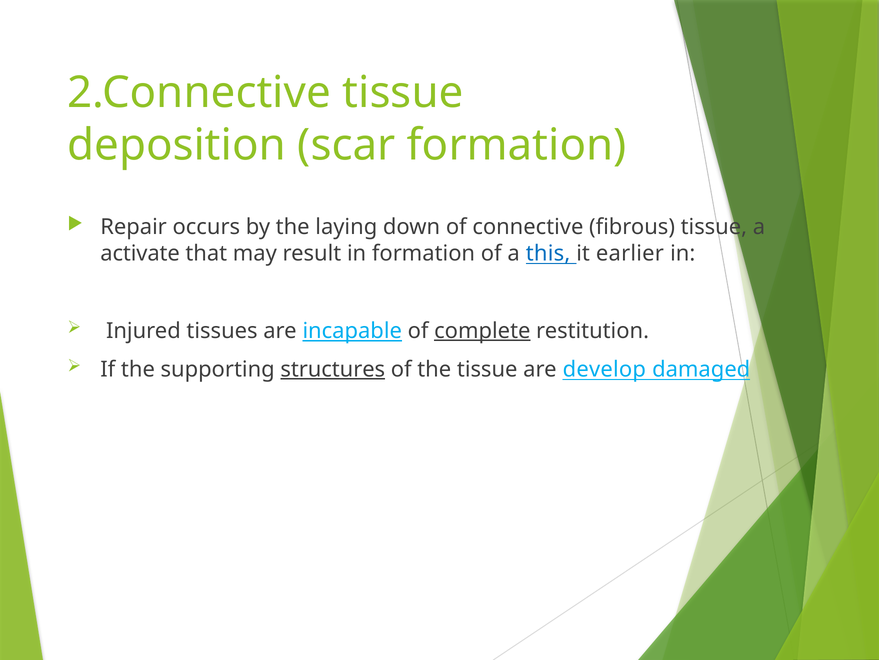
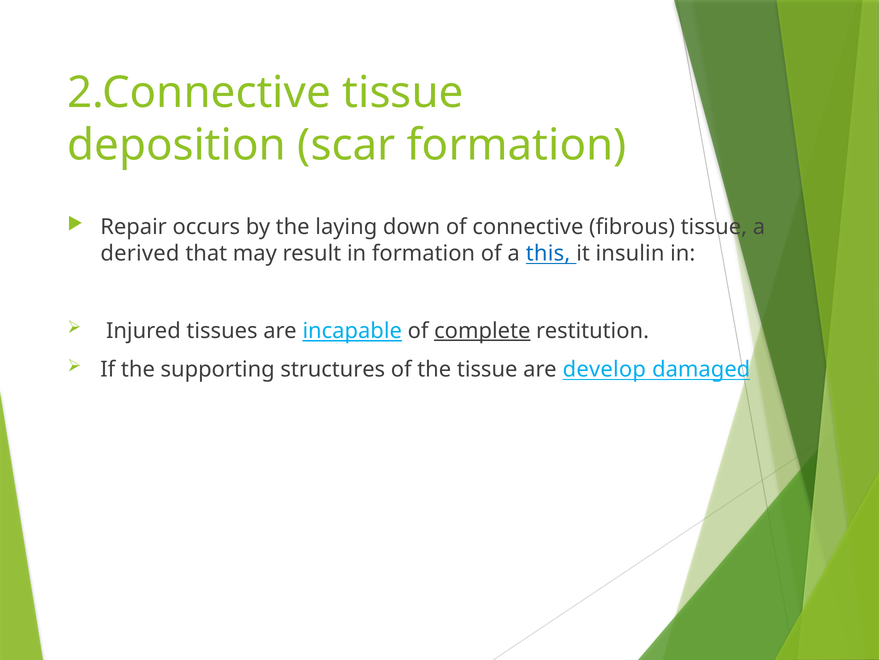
activate: activate -> derived (140, 253)
earlier: earlier -> insulin (630, 253)
structures underline: present -> none (333, 369)
